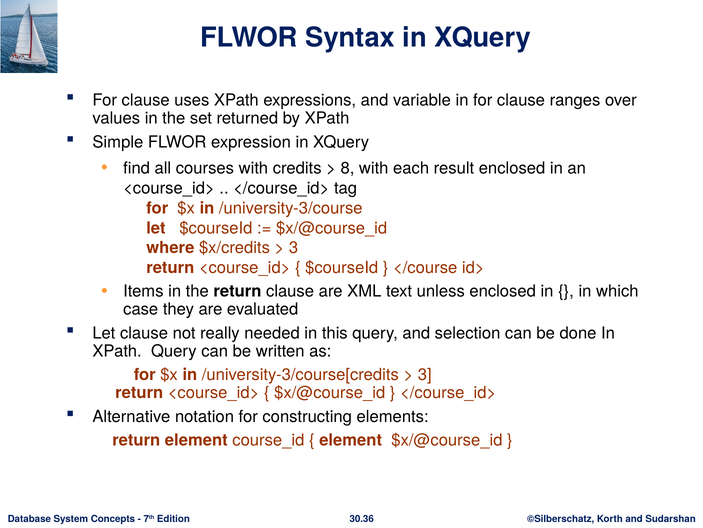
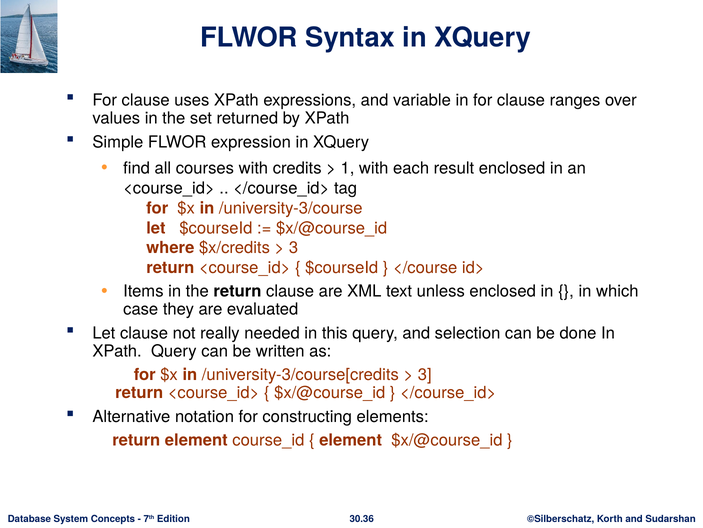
8: 8 -> 1 (347, 168)
